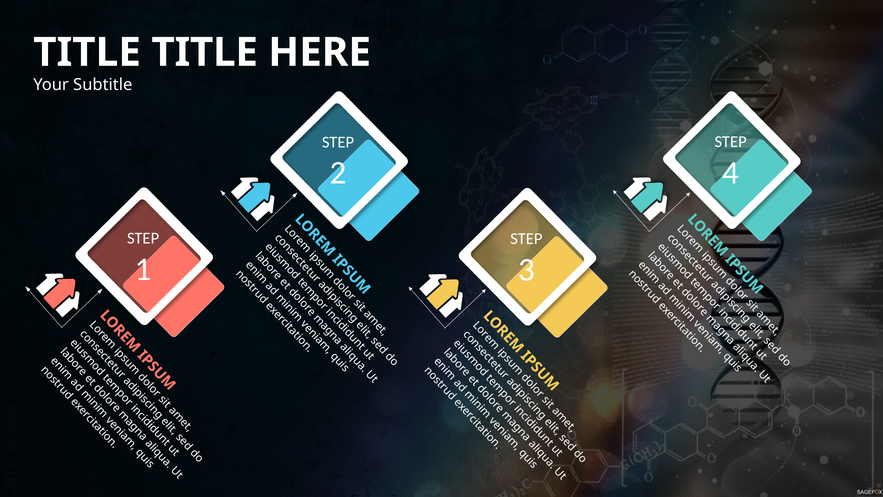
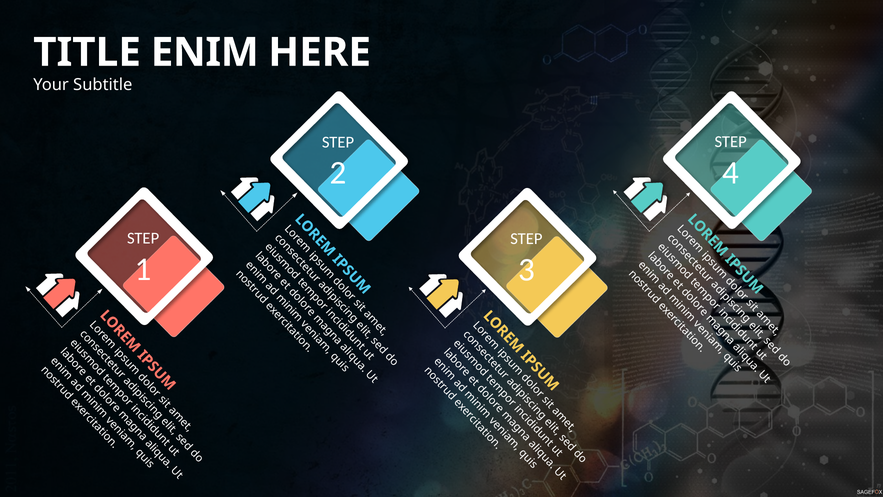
TITLE: TITLE -> ENIM (205, 52)
